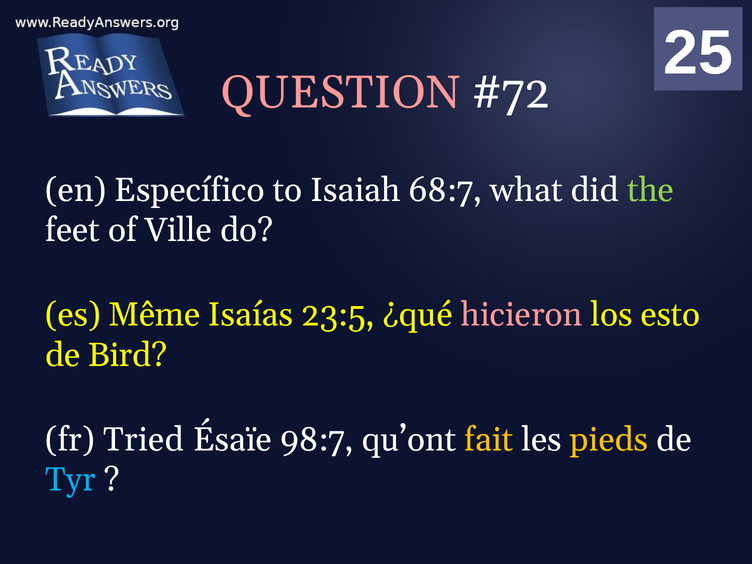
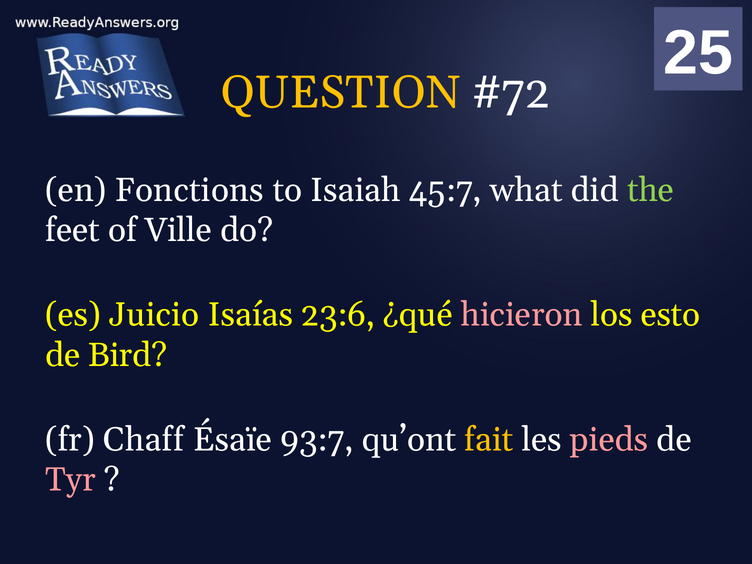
QUESTION colour: pink -> yellow (341, 93)
Específico: Específico -> Fonctions (189, 190)
68:7: 68:7 -> 45:7 (445, 190)
Même: Même -> Juicio (154, 315)
23:5: 23:5 -> 23:6 (338, 315)
Tried: Tried -> Chaff (144, 440)
98:7: 98:7 -> 93:7 (317, 440)
pieds colour: yellow -> pink (609, 440)
Tyr colour: light blue -> pink (70, 480)
